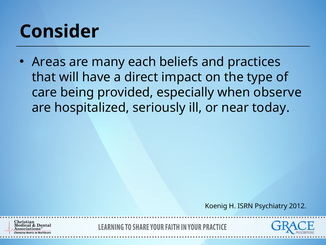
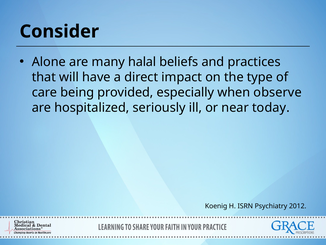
Areas: Areas -> Alone (49, 62)
each: each -> halal (142, 62)
